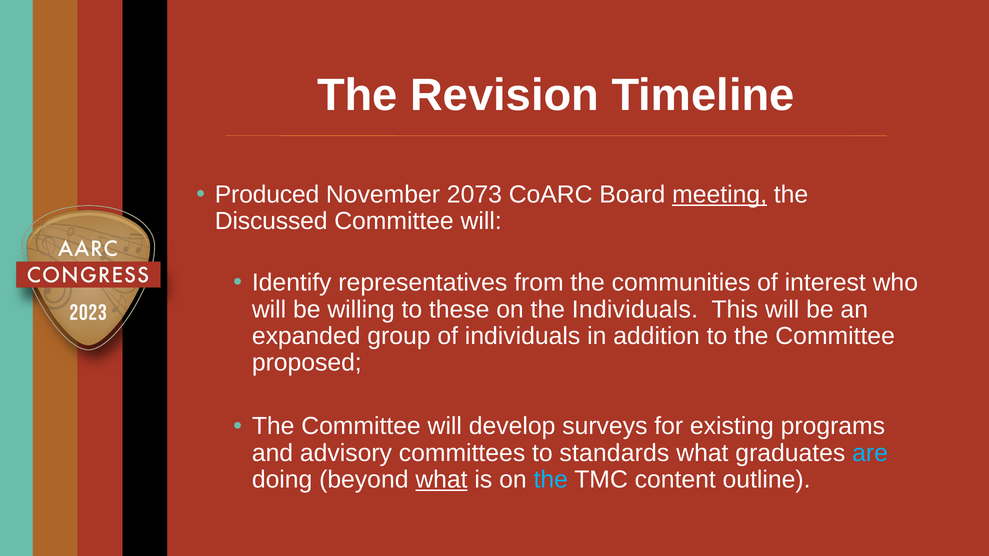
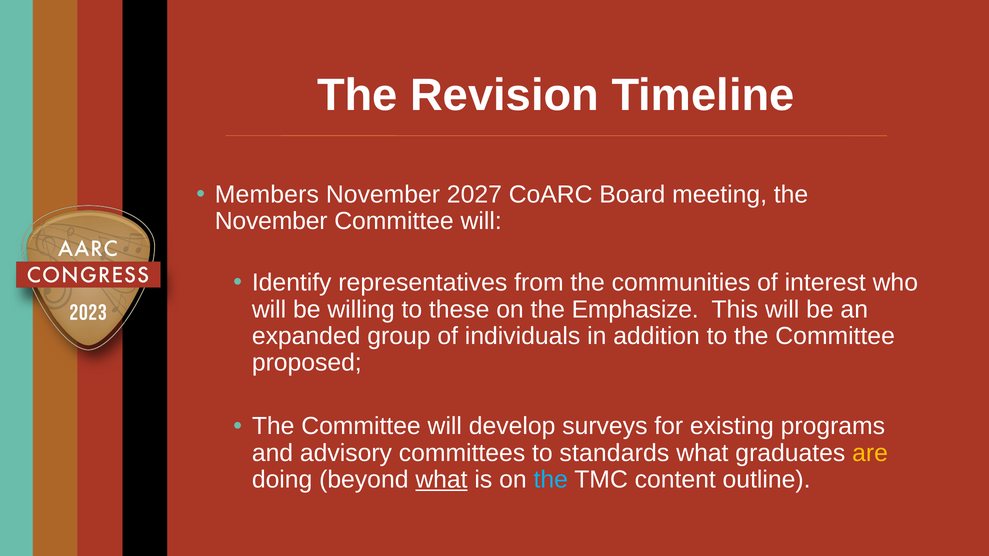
Produced: Produced -> Members (267, 195)
2073: 2073 -> 2027 (474, 195)
meeting underline: present -> none (720, 195)
Discussed: Discussed -> November (271, 221)
the Individuals: Individuals -> Emphasize (635, 310)
are colour: light blue -> yellow (870, 453)
